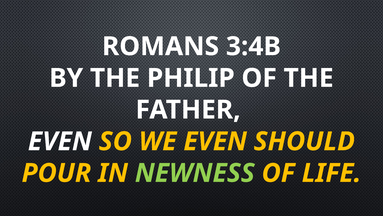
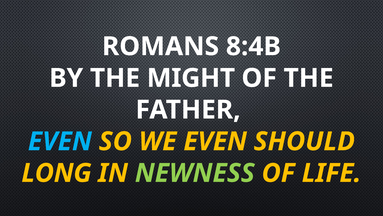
3:4B: 3:4B -> 8:4B (253, 46)
PHILIP: PHILIP -> MIGHT (191, 78)
EVEN colour: white -> light blue (60, 141)
POUR: POUR -> LONG (56, 173)
